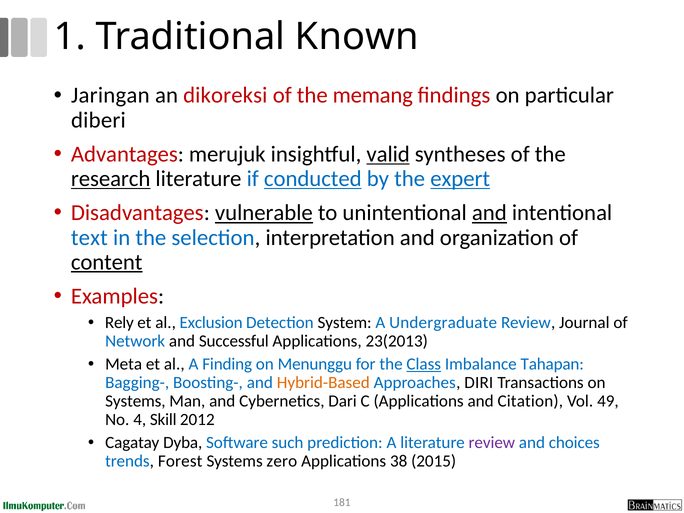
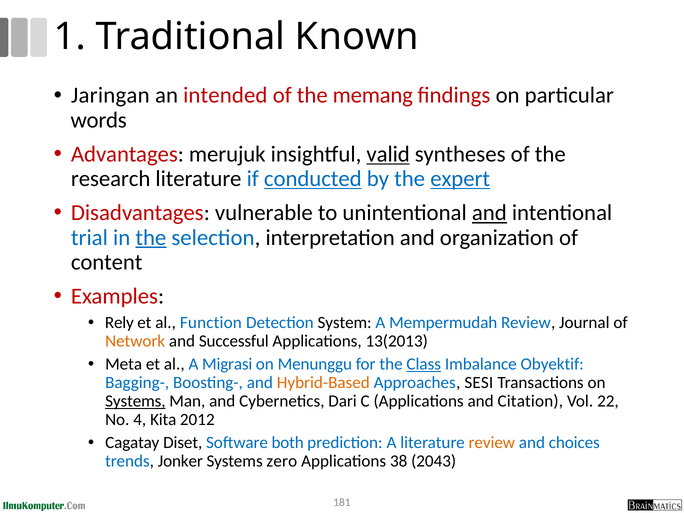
dikoreksi: dikoreksi -> intended (225, 95)
diberi: diberi -> words (99, 120)
research underline: present -> none (111, 179)
vulnerable underline: present -> none (264, 213)
text: text -> trial (89, 237)
the underline: none -> present (151, 237)
content underline: present -> none (107, 262)
Exclusion: Exclusion -> Function (211, 323)
Undergraduate: Undergraduate -> Mempermudah (443, 323)
Network colour: blue -> orange (135, 341)
23(2013: 23(2013 -> 13(2013 (397, 341)
Finding: Finding -> Migrasi (227, 364)
Tahapan: Tahapan -> Obyektif (552, 364)
DIRI: DIRI -> SESI (479, 383)
Systems underline: none -> present (135, 401)
49: 49 -> 22 (608, 401)
Skill: Skill -> Kita (163, 420)
Dyba: Dyba -> Diset (183, 443)
such: such -> both (288, 443)
review colour: purple -> orange (492, 443)
Forest: Forest -> Jonker (180, 461)
2015: 2015 -> 2043 (434, 461)
